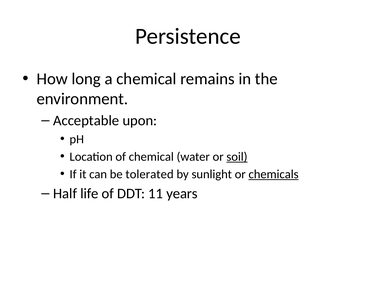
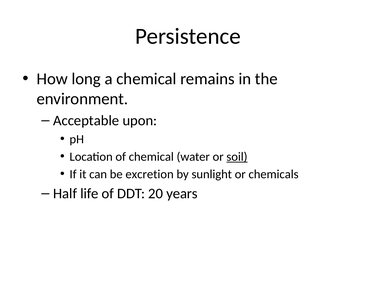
tolerated: tolerated -> excretion (150, 174)
chemicals underline: present -> none (274, 174)
11: 11 -> 20 (156, 194)
